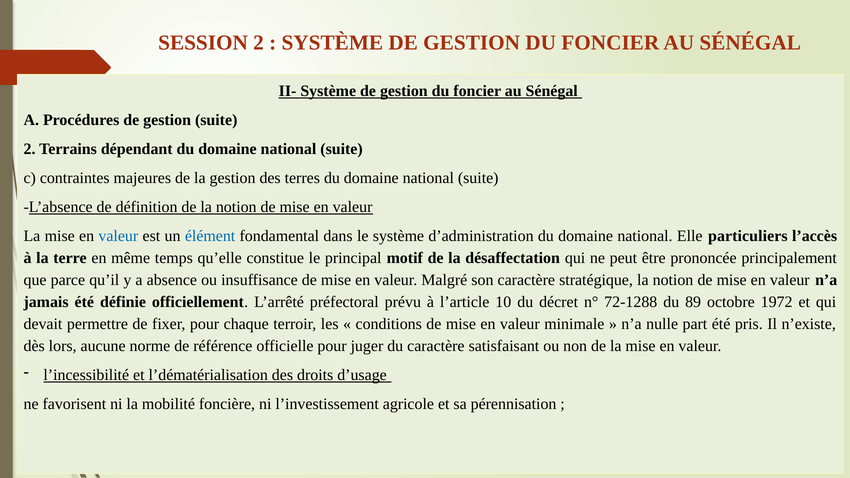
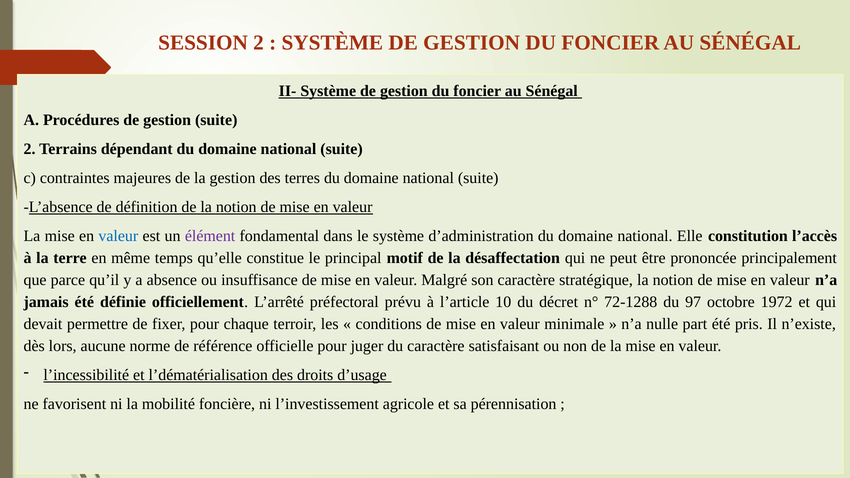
élément colour: blue -> purple (210, 236)
particuliers: particuliers -> constitution (748, 236)
89: 89 -> 97 (693, 302)
